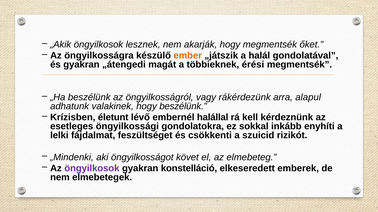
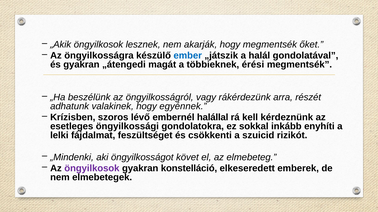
ember colour: orange -> blue (188, 56)
alapul: alapul -> részét (308, 98)
hogy beszélünk: beszélünk -> egyénnek (183, 107)
életunt: életunt -> szoros (113, 118)
